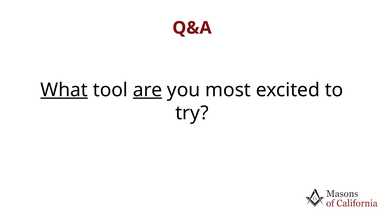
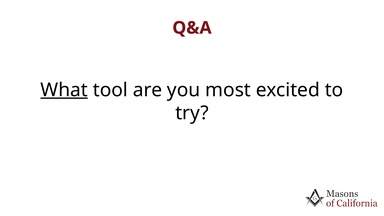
are underline: present -> none (148, 90)
